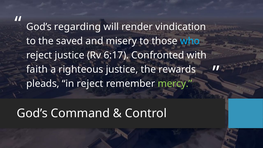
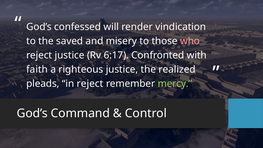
regarding: regarding -> confessed (78, 27)
who colour: light blue -> pink (190, 41)
rewards: rewards -> realized (177, 69)
